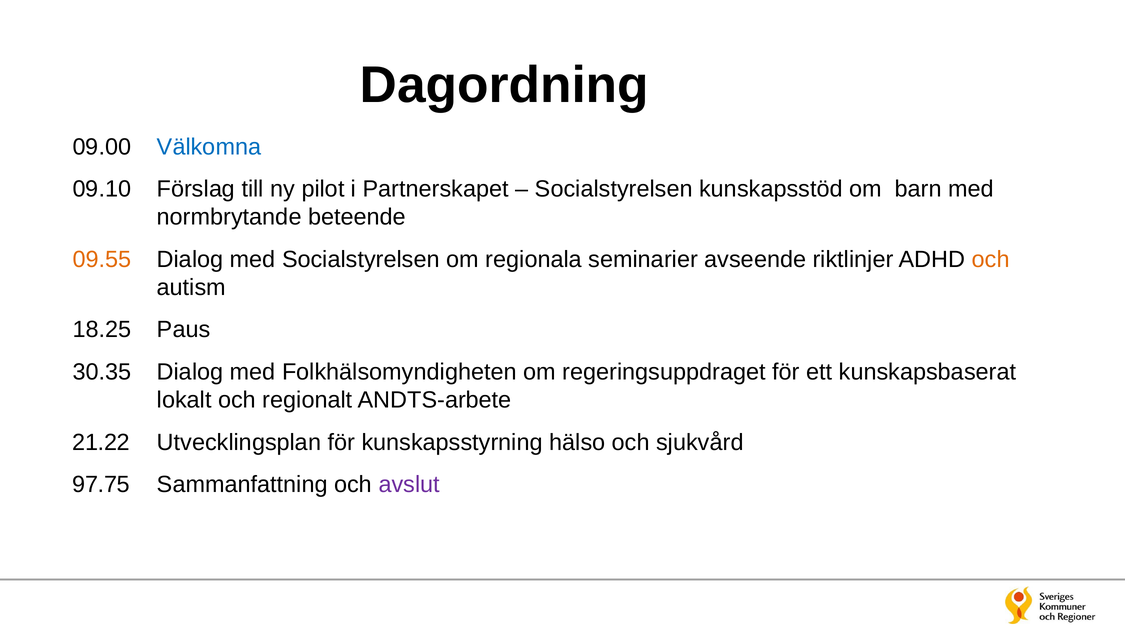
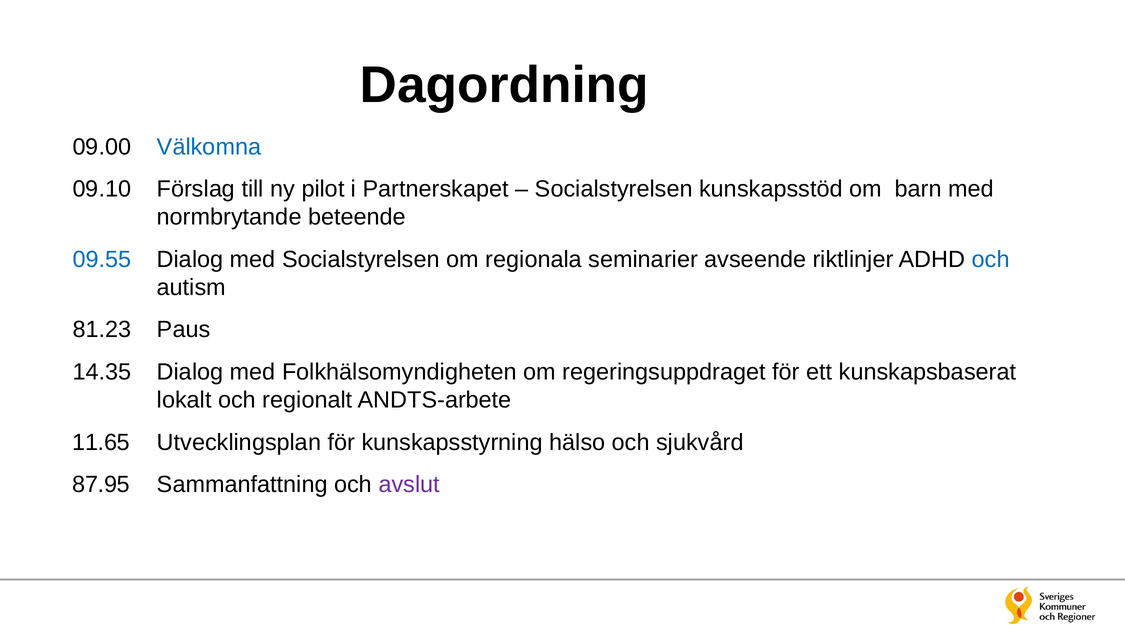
09.55 colour: orange -> blue (102, 259)
och colour: orange -> blue (991, 259)
18.25: 18.25 -> 81.23 (102, 330)
30.35: 30.35 -> 14.35 (102, 372)
21.22: 21.22 -> 11.65 (101, 442)
97.75: 97.75 -> 87.95 (101, 484)
